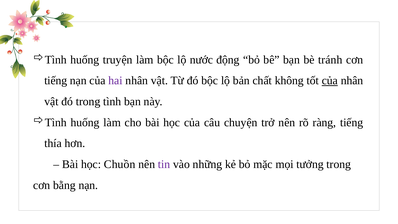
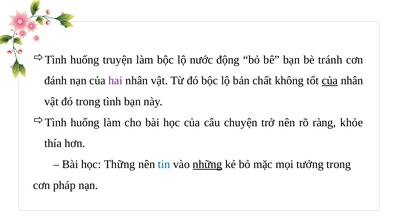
tiếng: tiếng -> đánh (56, 81)
ràng tiếng: tiếng -> khỏe (352, 122)
Chuồn: Chuồn -> Thững (120, 164)
tin colour: purple -> blue (164, 164)
những underline: none -> present (207, 164)
bằng: bằng -> pháp (64, 185)
